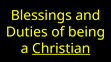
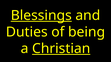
Blessings underline: none -> present (41, 16)
